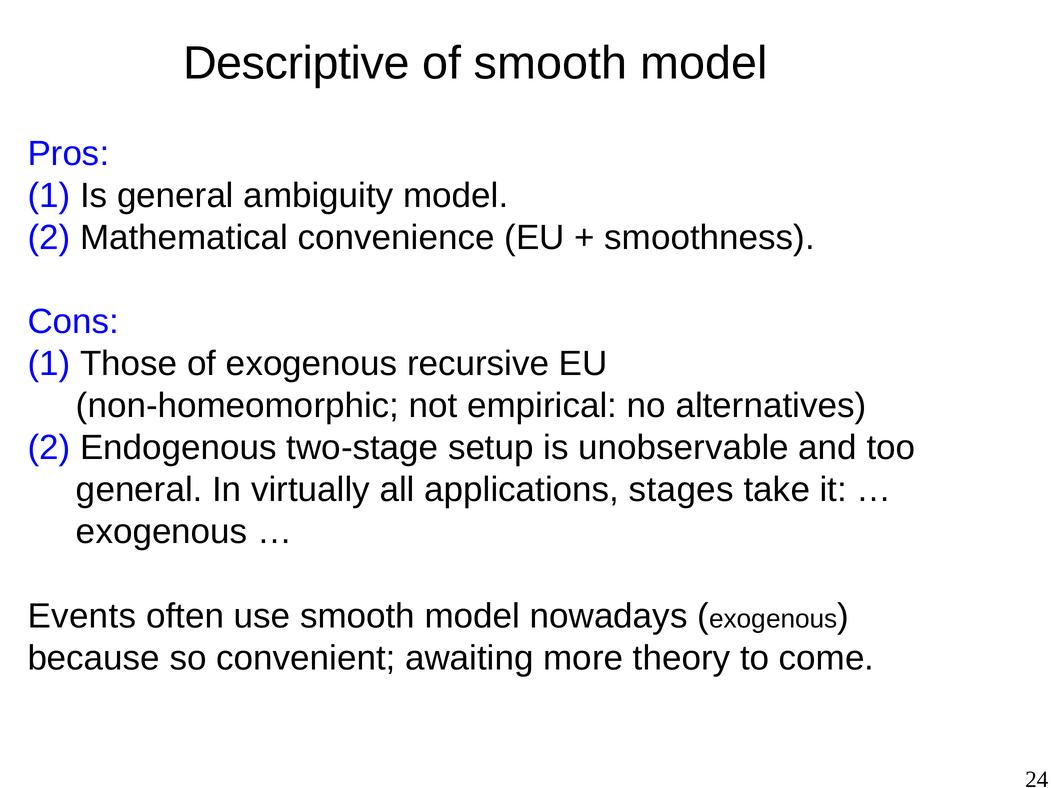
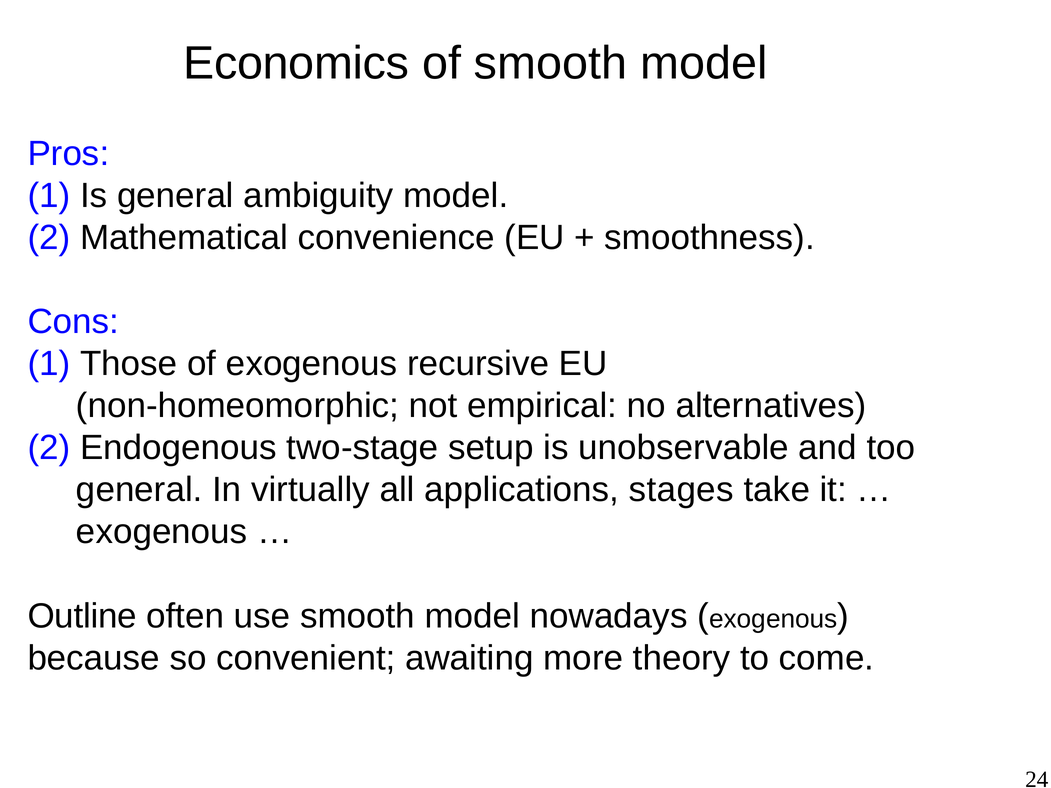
Descriptive: Descriptive -> Economics (296, 63)
Events: Events -> Outline (82, 616)
